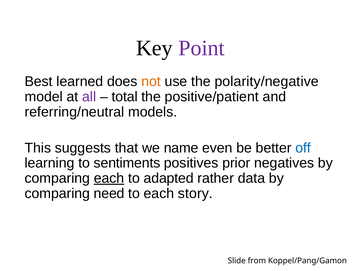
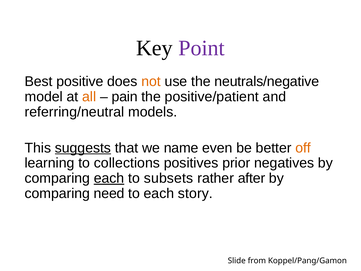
learned: learned -> positive (80, 81)
polarity/negative: polarity/negative -> neutrals/negative (267, 81)
all colour: purple -> orange (89, 97)
total: total -> pain (125, 97)
suggests underline: none -> present (83, 148)
off colour: blue -> orange (303, 148)
sentiments: sentiments -> collections (127, 163)
adapted: adapted -> subsets (169, 178)
data: data -> after (252, 178)
